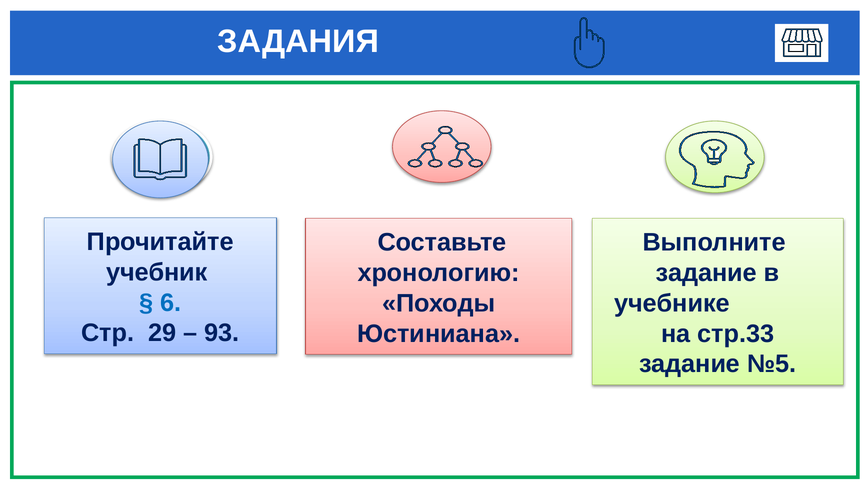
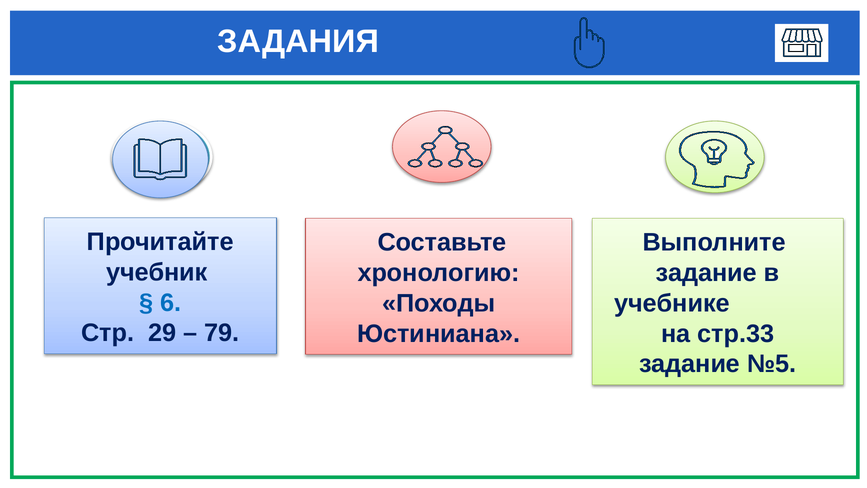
93: 93 -> 79 (222, 333)
